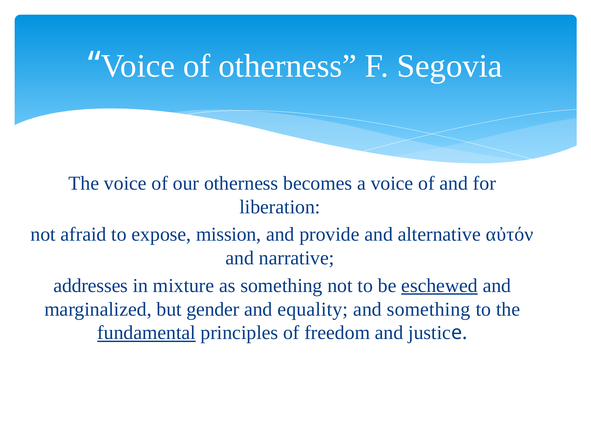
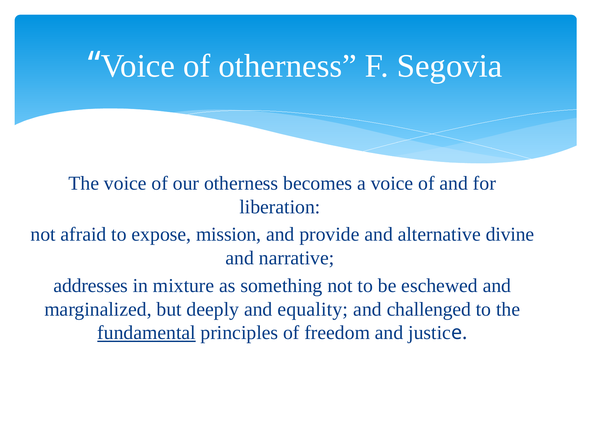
αὐτόν: αὐτόν -> divine (510, 235)
eschewed underline: present -> none (440, 286)
gender: gender -> deeply (213, 309)
and something: something -> challenged (429, 309)
